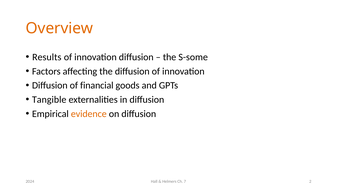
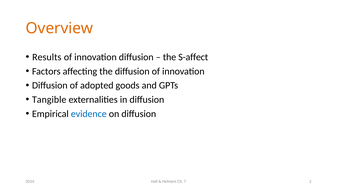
S-some: S-some -> S-affect (193, 57)
financial: financial -> adopted (97, 85)
evidence colour: orange -> blue (89, 113)
